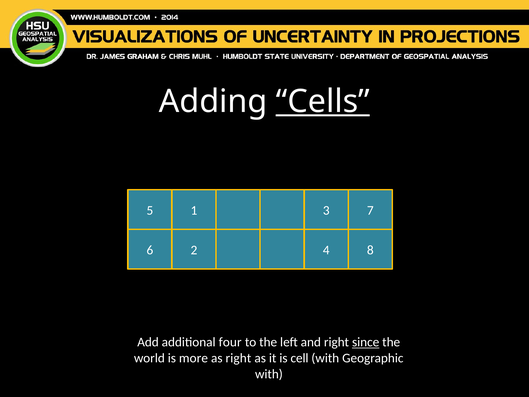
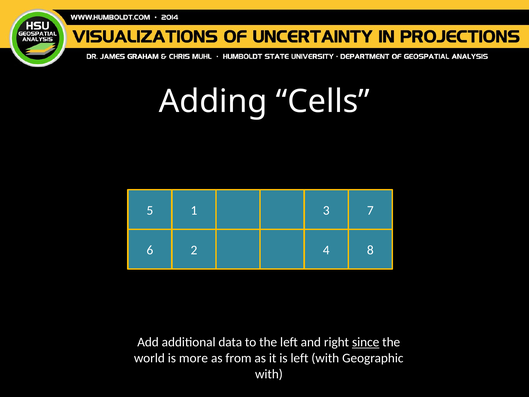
Cells underline: present -> none (323, 101)
four: four -> data (230, 342)
as right: right -> from (238, 358)
is cell: cell -> left (299, 358)
